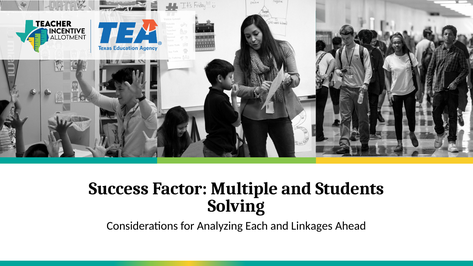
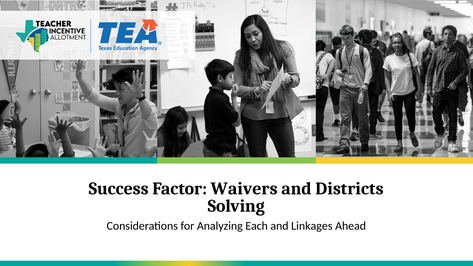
Multiple: Multiple -> Waivers (244, 189)
Students: Students -> Districts (350, 189)
